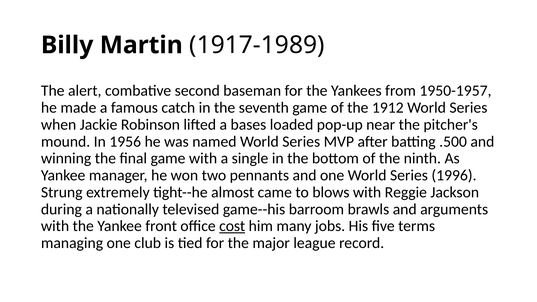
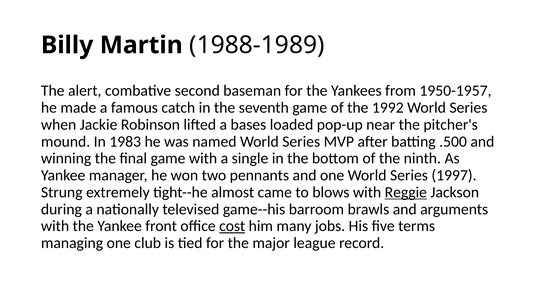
1917-1989: 1917-1989 -> 1988-1989 (257, 45)
1912: 1912 -> 1992 (388, 108)
1956: 1956 -> 1983 (125, 142)
1996: 1996 -> 1997 (454, 175)
Reggie underline: none -> present (406, 192)
